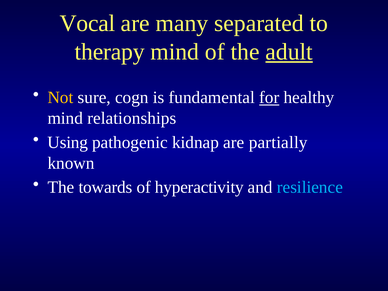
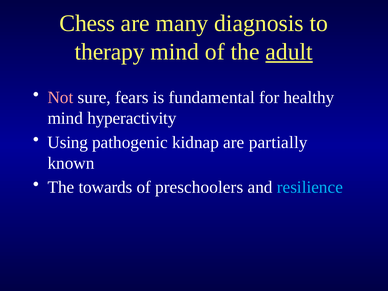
Vocal: Vocal -> Chess (87, 23)
separated: separated -> diagnosis (259, 23)
Not colour: yellow -> pink (60, 98)
cogn: cogn -> fears (132, 98)
for underline: present -> none (269, 98)
relationships: relationships -> hyperactivity (132, 118)
hyperactivity: hyperactivity -> preschoolers (199, 187)
